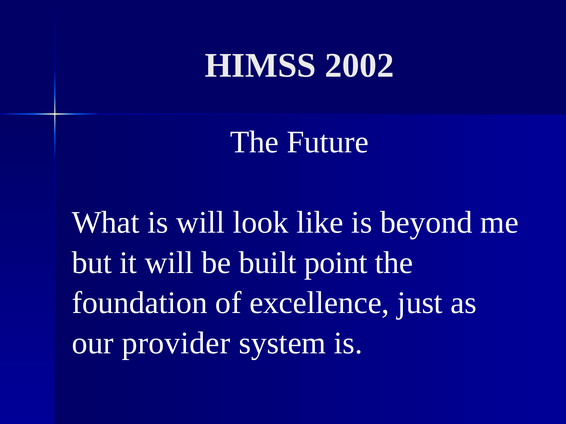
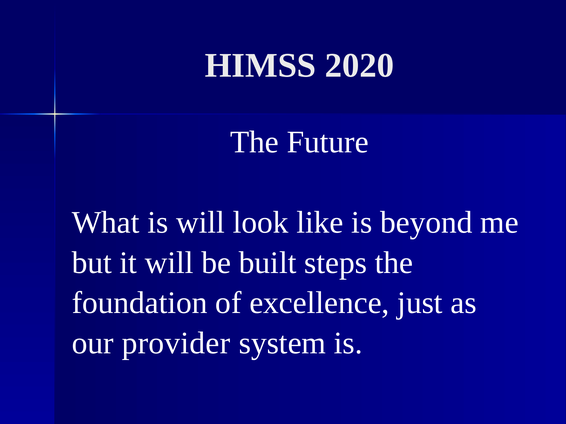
2002: 2002 -> 2020 (359, 66)
point: point -> steps (336, 263)
